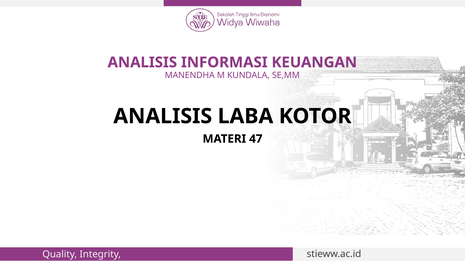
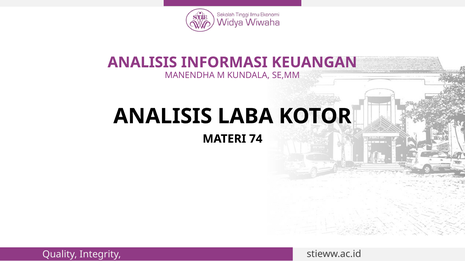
47: 47 -> 74 (256, 139)
